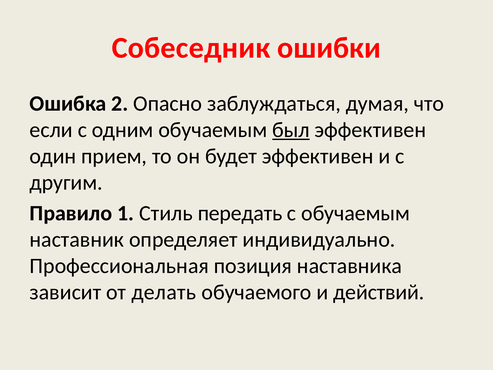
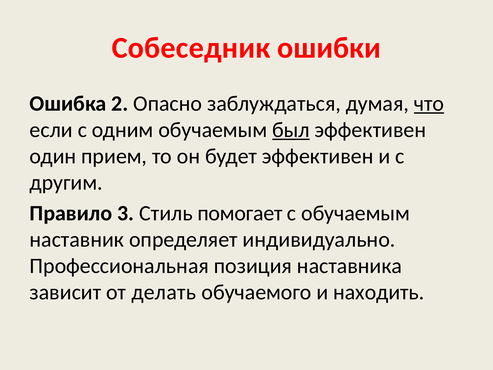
что underline: none -> present (429, 103)
1: 1 -> 3 (126, 213)
передать: передать -> помогает (240, 213)
действий: действий -> находить (379, 292)
